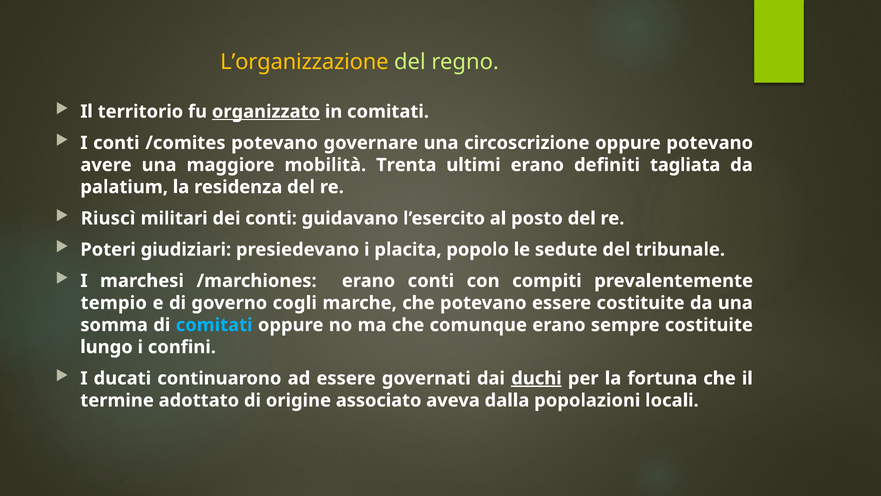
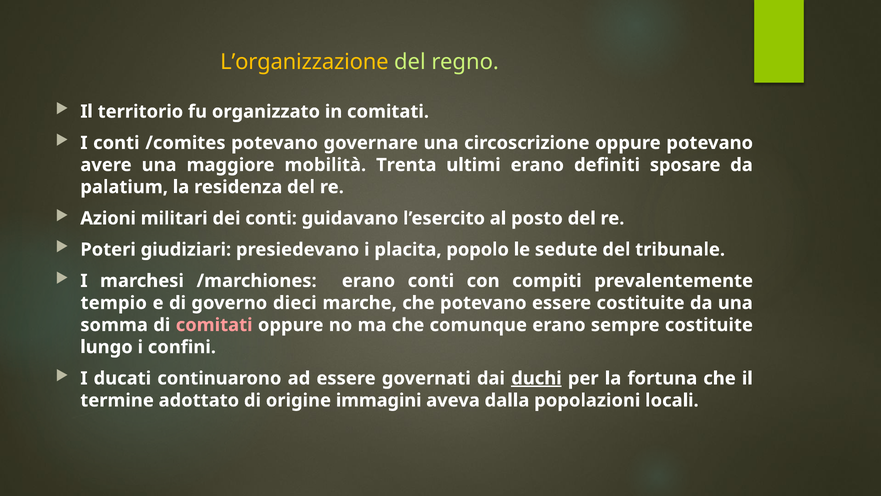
organizzato underline: present -> none (266, 112)
tagliata: tagliata -> sposare (685, 165)
Riuscì: Riuscì -> Azioni (108, 218)
cogli: cogli -> dieci (295, 303)
comitati colour: light blue -> pink (214, 325)
associato: associato -> immagini (379, 400)
